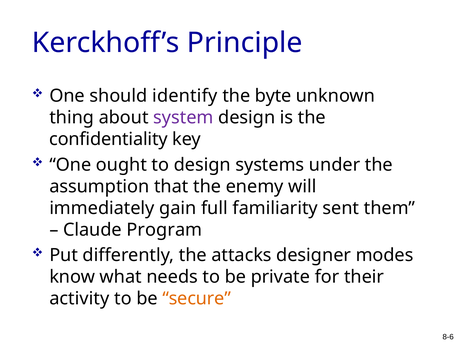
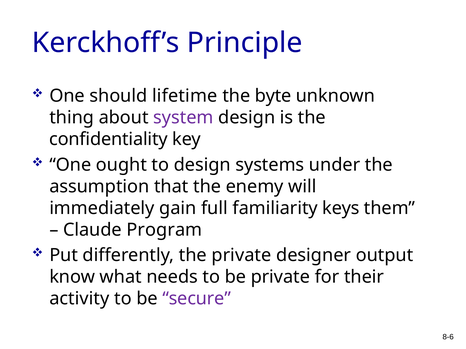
identify: identify -> lifetime (185, 96)
sent: sent -> keys (341, 208)
the attacks: attacks -> private (241, 256)
modes: modes -> output (385, 256)
secure colour: orange -> purple (197, 299)
